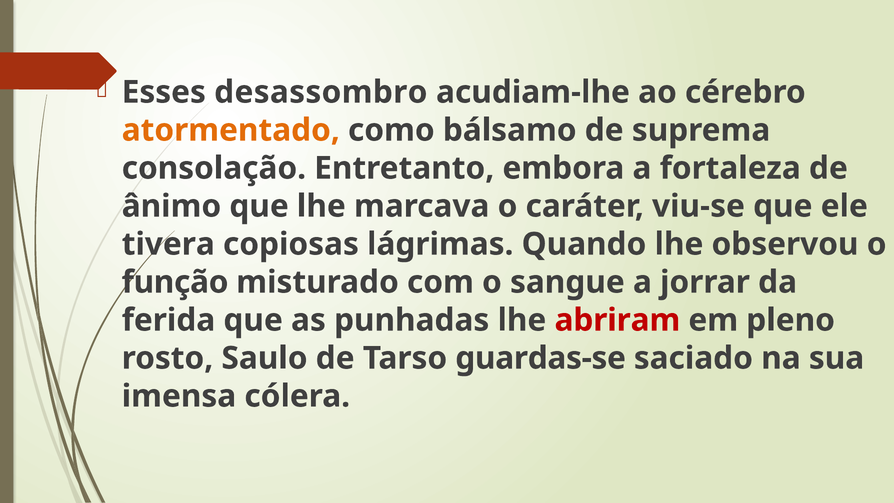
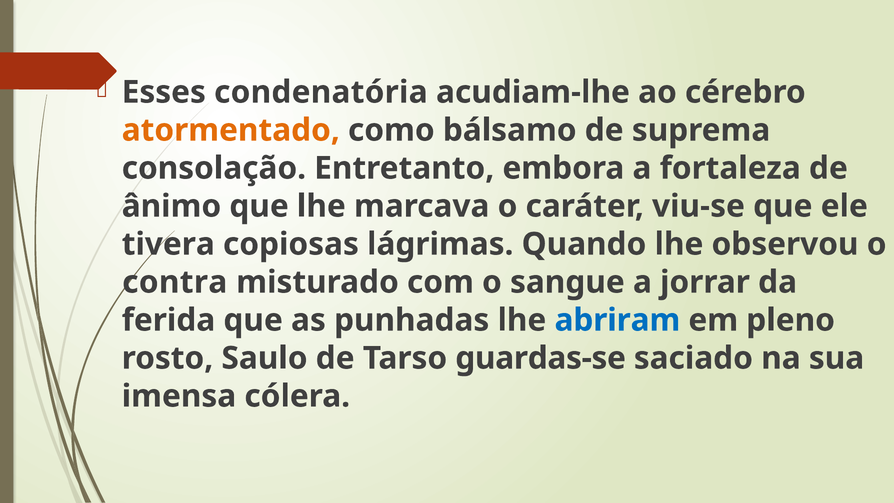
desassombro: desassombro -> condenatória (321, 92)
função: função -> contra (175, 282)
abriram colour: red -> blue (617, 320)
